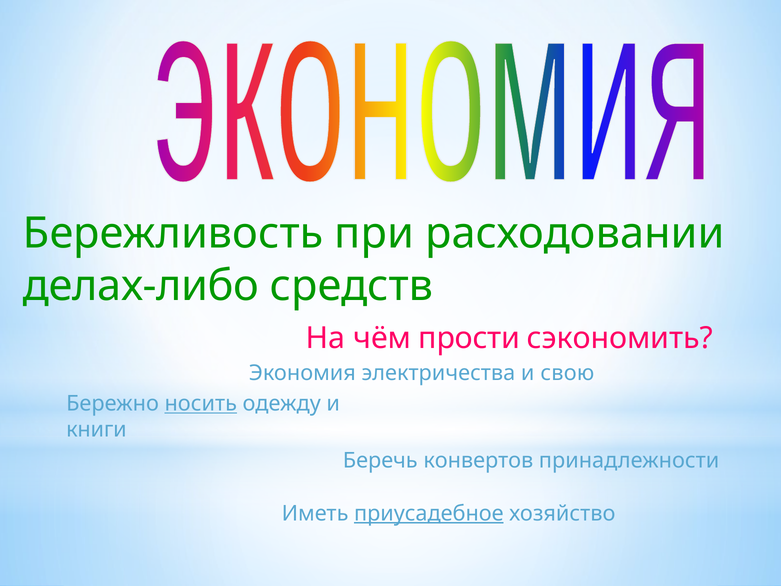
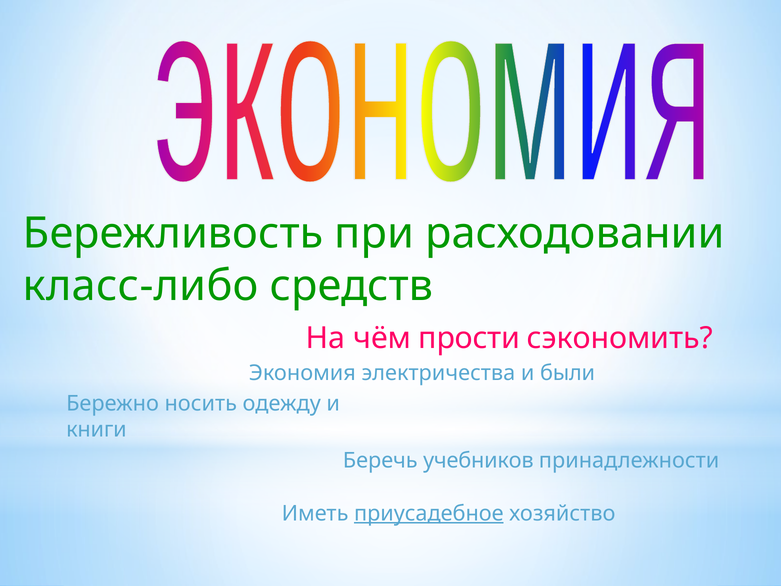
делах-либо: делах-либо -> класс-либо (141, 286)
свою: свою -> были (568, 373)
носить underline: present -> none (201, 403)
конвертов: конвертов -> учебников (478, 460)
